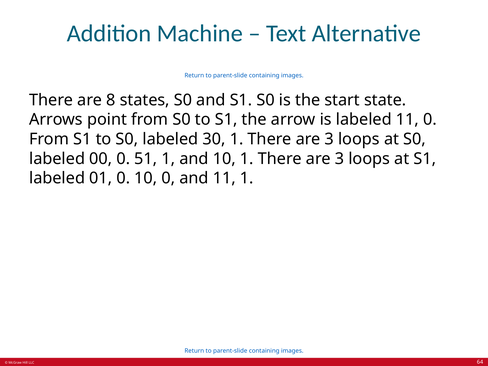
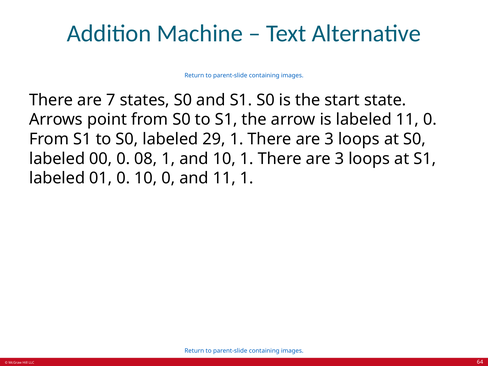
8: 8 -> 7 (111, 100)
30: 30 -> 29 (214, 139)
51: 51 -> 08 (146, 159)
